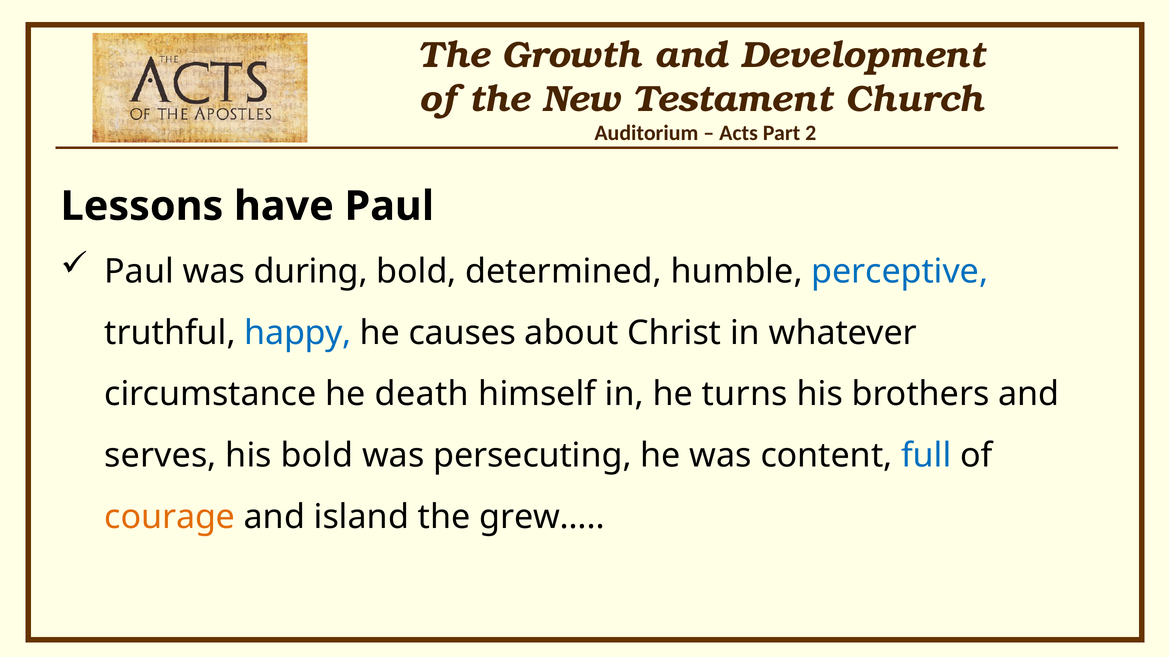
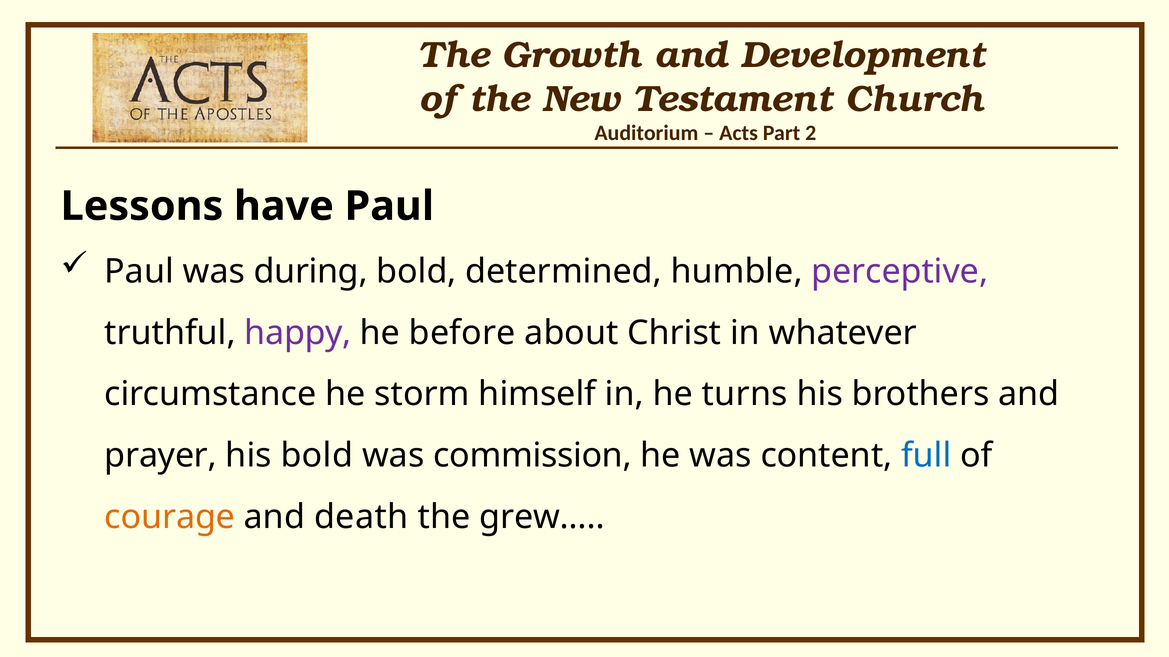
perceptive colour: blue -> purple (900, 272)
happy colour: blue -> purple (298, 333)
causes: causes -> before (462, 333)
death: death -> storm (422, 394)
serves: serves -> prayer (161, 456)
persecuting: persecuting -> commission (533, 456)
island: island -> death (361, 517)
